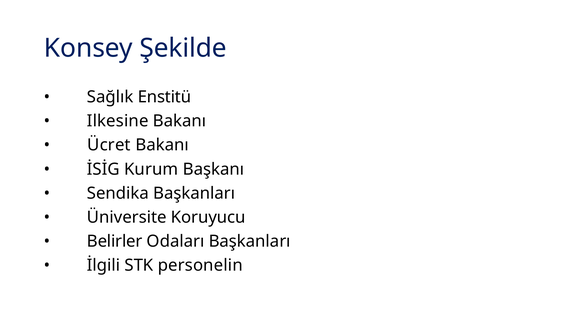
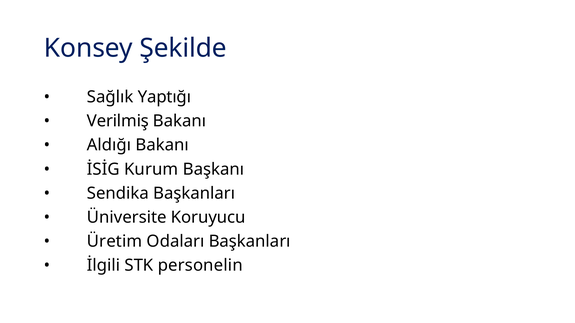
Enstitü: Enstitü -> Yaptığı (164, 97)
Ilkesine: Ilkesine -> Verilmiş (118, 121)
Ücret: Ücret -> Aldığı (109, 145)
Belirler: Belirler -> Üretim (115, 242)
